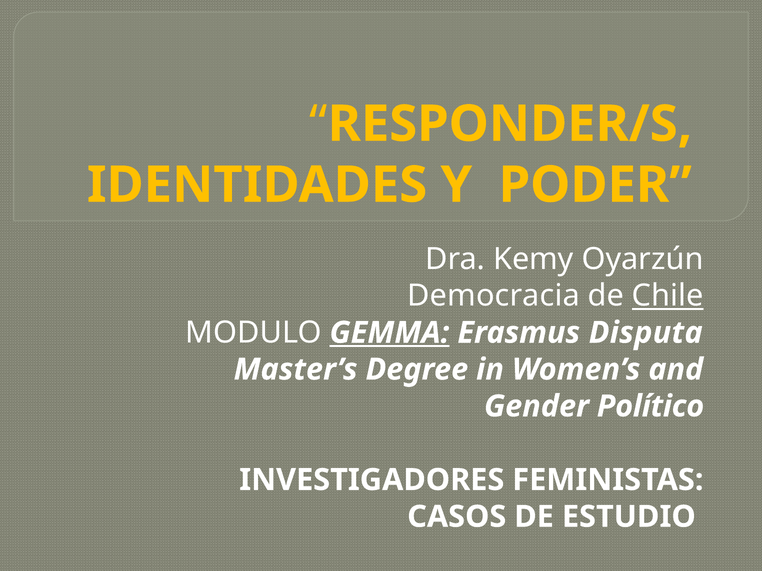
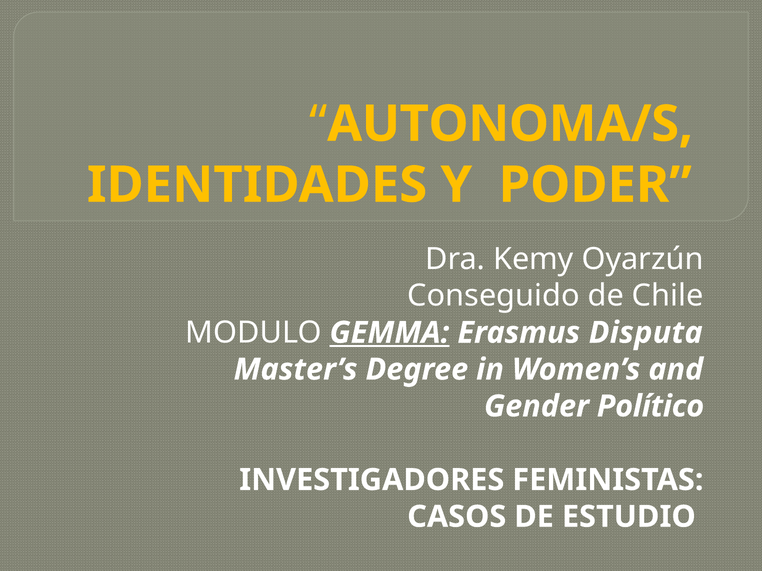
RESPONDER/S: RESPONDER/S -> AUTONOMA/S (510, 124)
Democracia: Democracia -> Conseguido (494, 296)
Chile underline: present -> none (668, 296)
